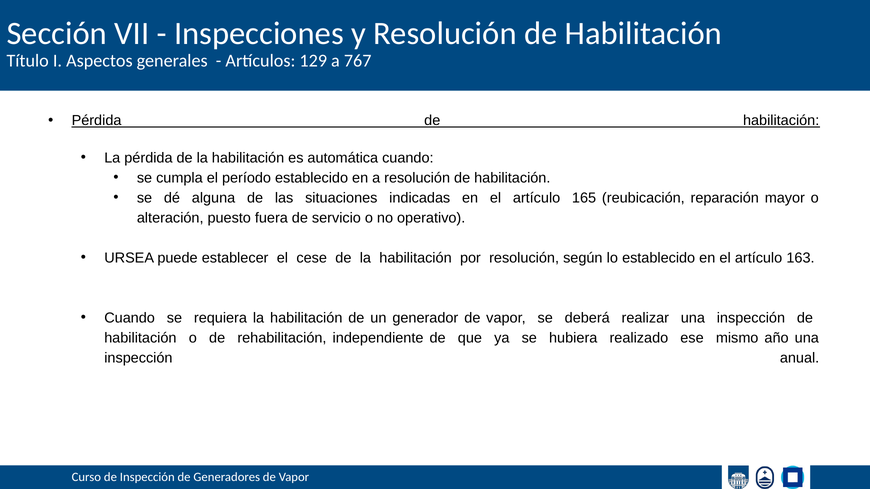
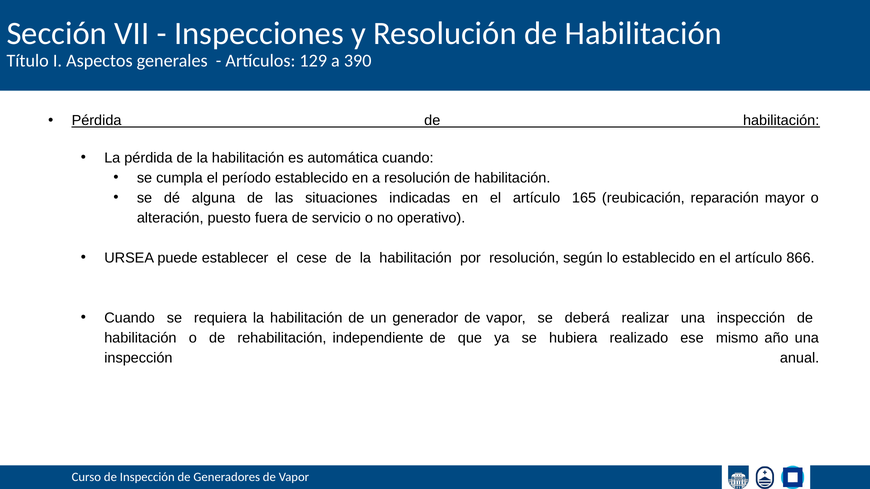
767: 767 -> 390 (358, 61)
163: 163 -> 866 (801, 258)
